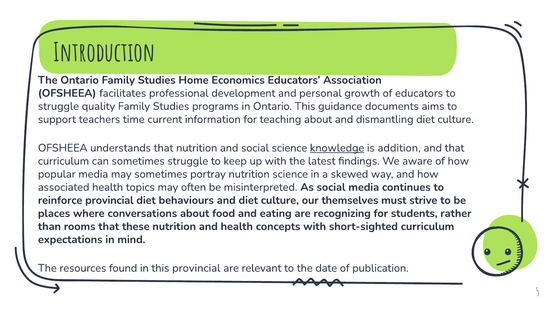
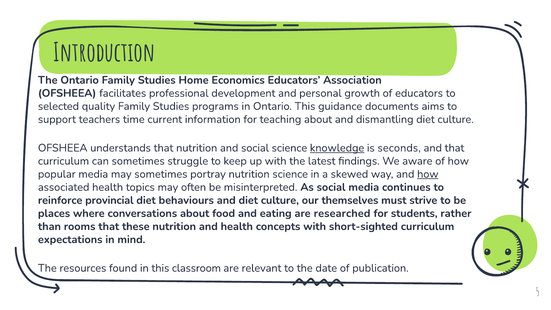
struggle: struggle -> selected (58, 106)
addition: addition -> seconds (399, 148)
how underline: none -> present (428, 174)
recognizing: recognizing -> researched (342, 213)
this provincial: provincial -> classroom (196, 268)
